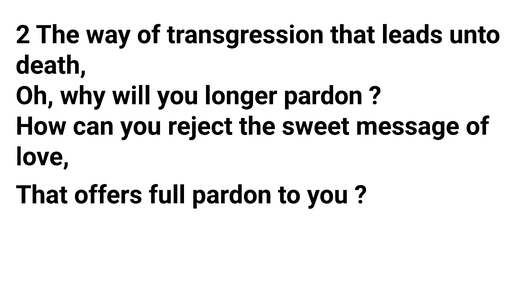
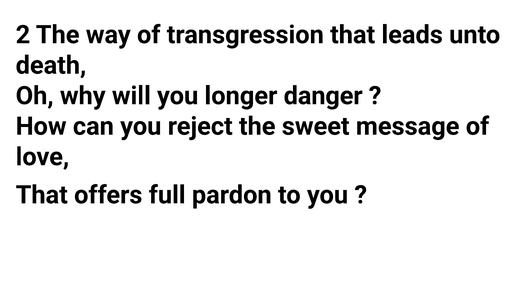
longer pardon: pardon -> danger (323, 96)
